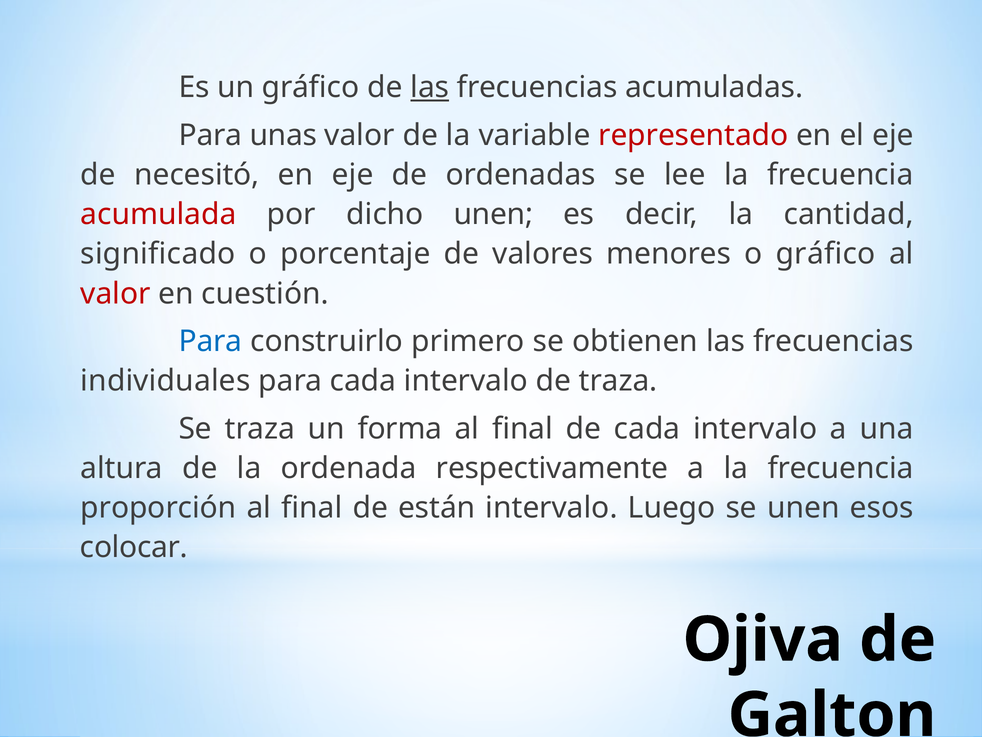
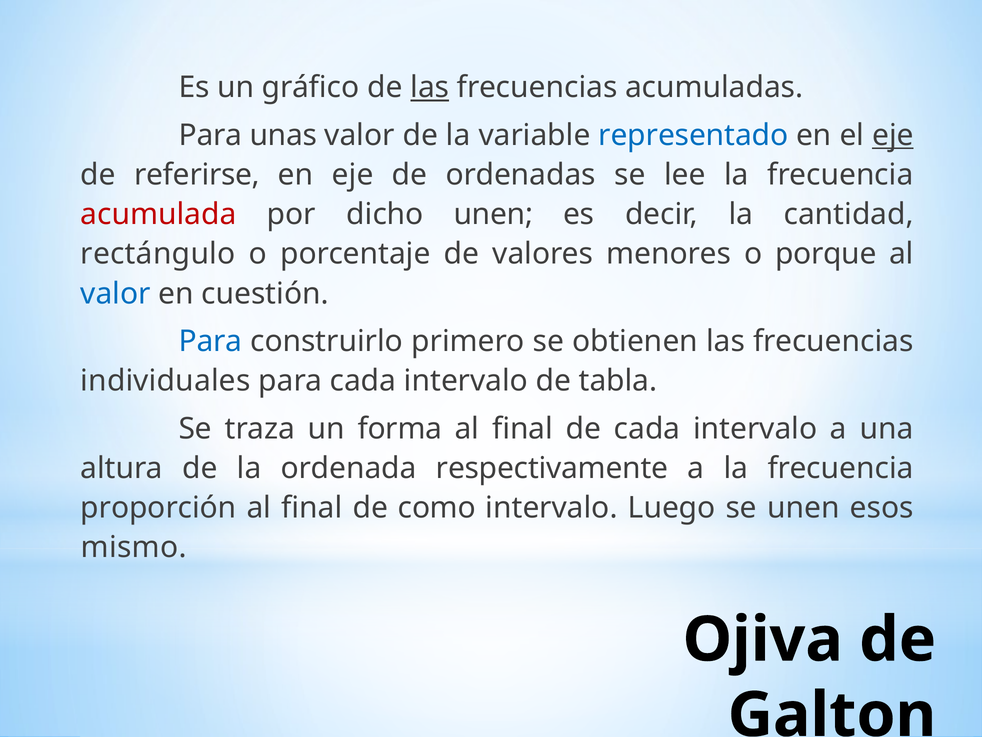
representado colour: red -> blue (693, 135)
eje underline: none -> present (893, 135)
necesitó: necesitó -> referirse (197, 175)
significado: significado -> rectángulo (158, 254)
o gráfico: gráfico -> porque (826, 254)
valor colour: red -> blue (115, 293)
de traza: traza -> tabla (618, 381)
están: están -> como (437, 508)
colocar: colocar -> mismo (134, 547)
